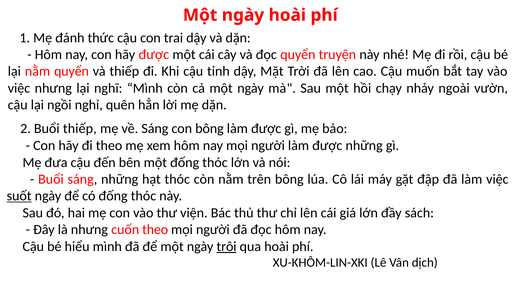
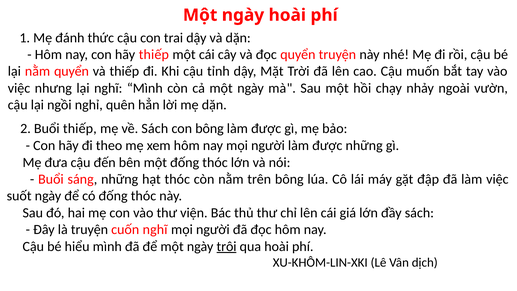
hãy được: được -> thiếp (154, 55)
về Sáng: Sáng -> Sách (155, 129)
suốt underline: present -> none (19, 196)
là nhưng: nhưng -> truyện (89, 229)
cuốn theo: theo -> nghĩ (155, 229)
